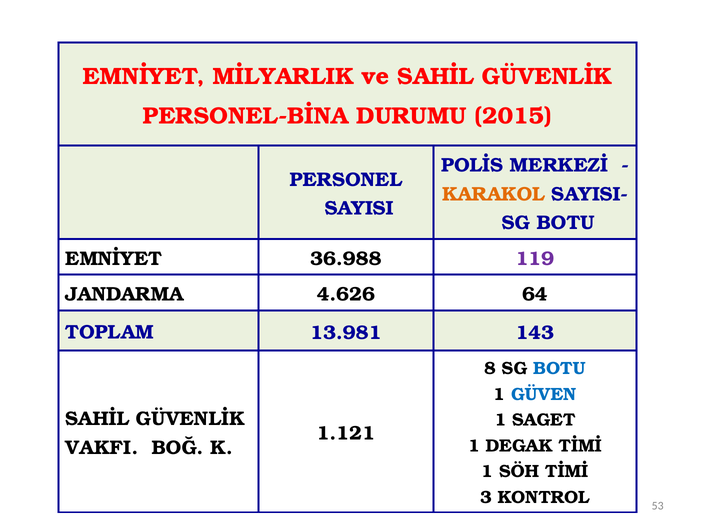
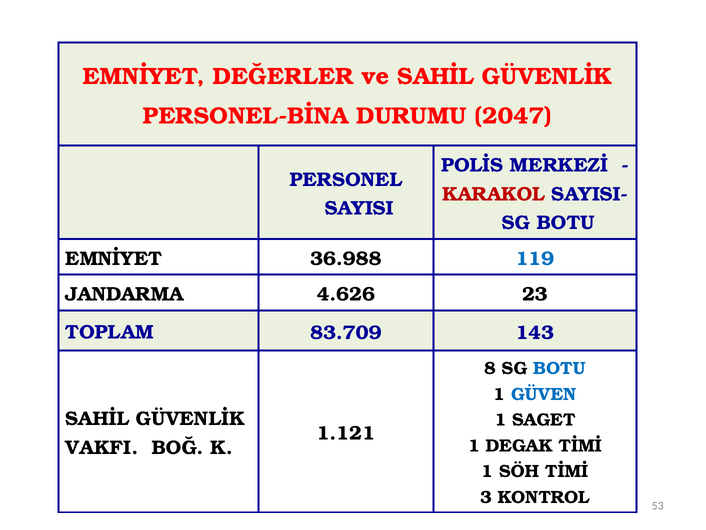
MİLYARLIK: MİLYARLIK -> DEĞERLER (283, 77)
2015: 2015 -> 2047 (513, 116)
KARAKOL colour: orange -> red (493, 194)
119 colour: purple -> blue (535, 258)
64: 64 -> 23 (535, 294)
13.981: 13.981 -> 83.709 (346, 332)
